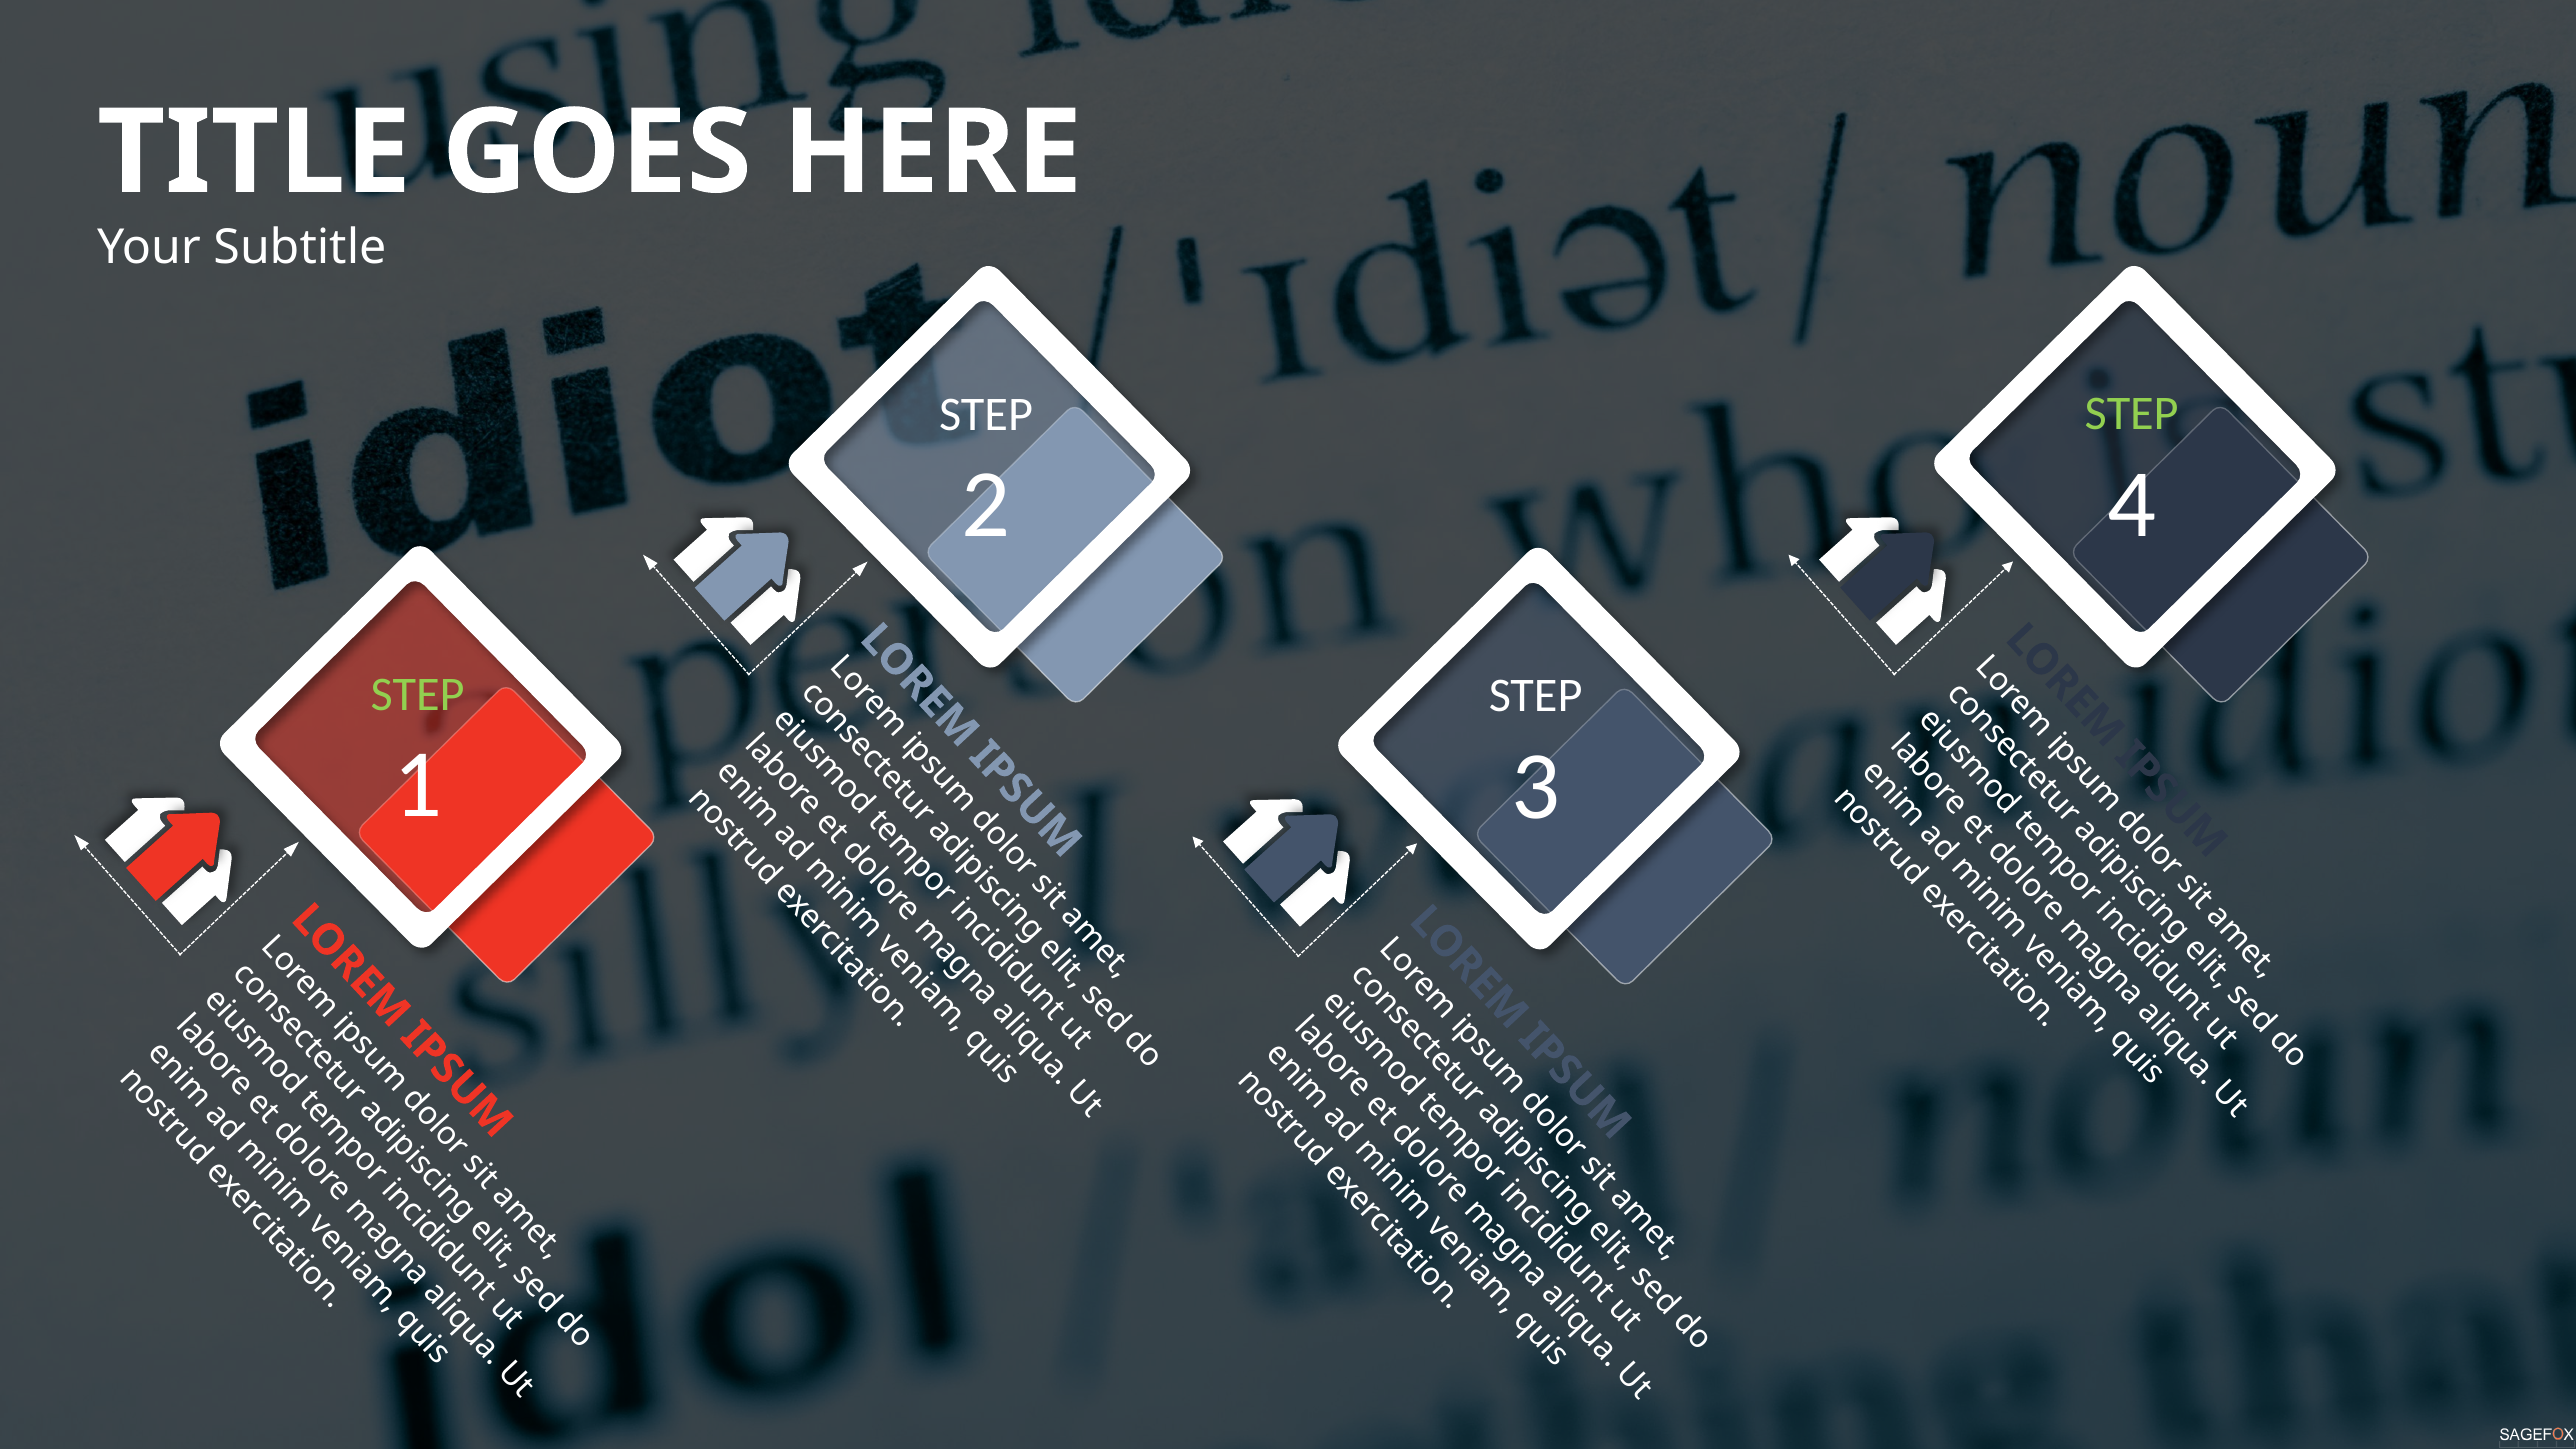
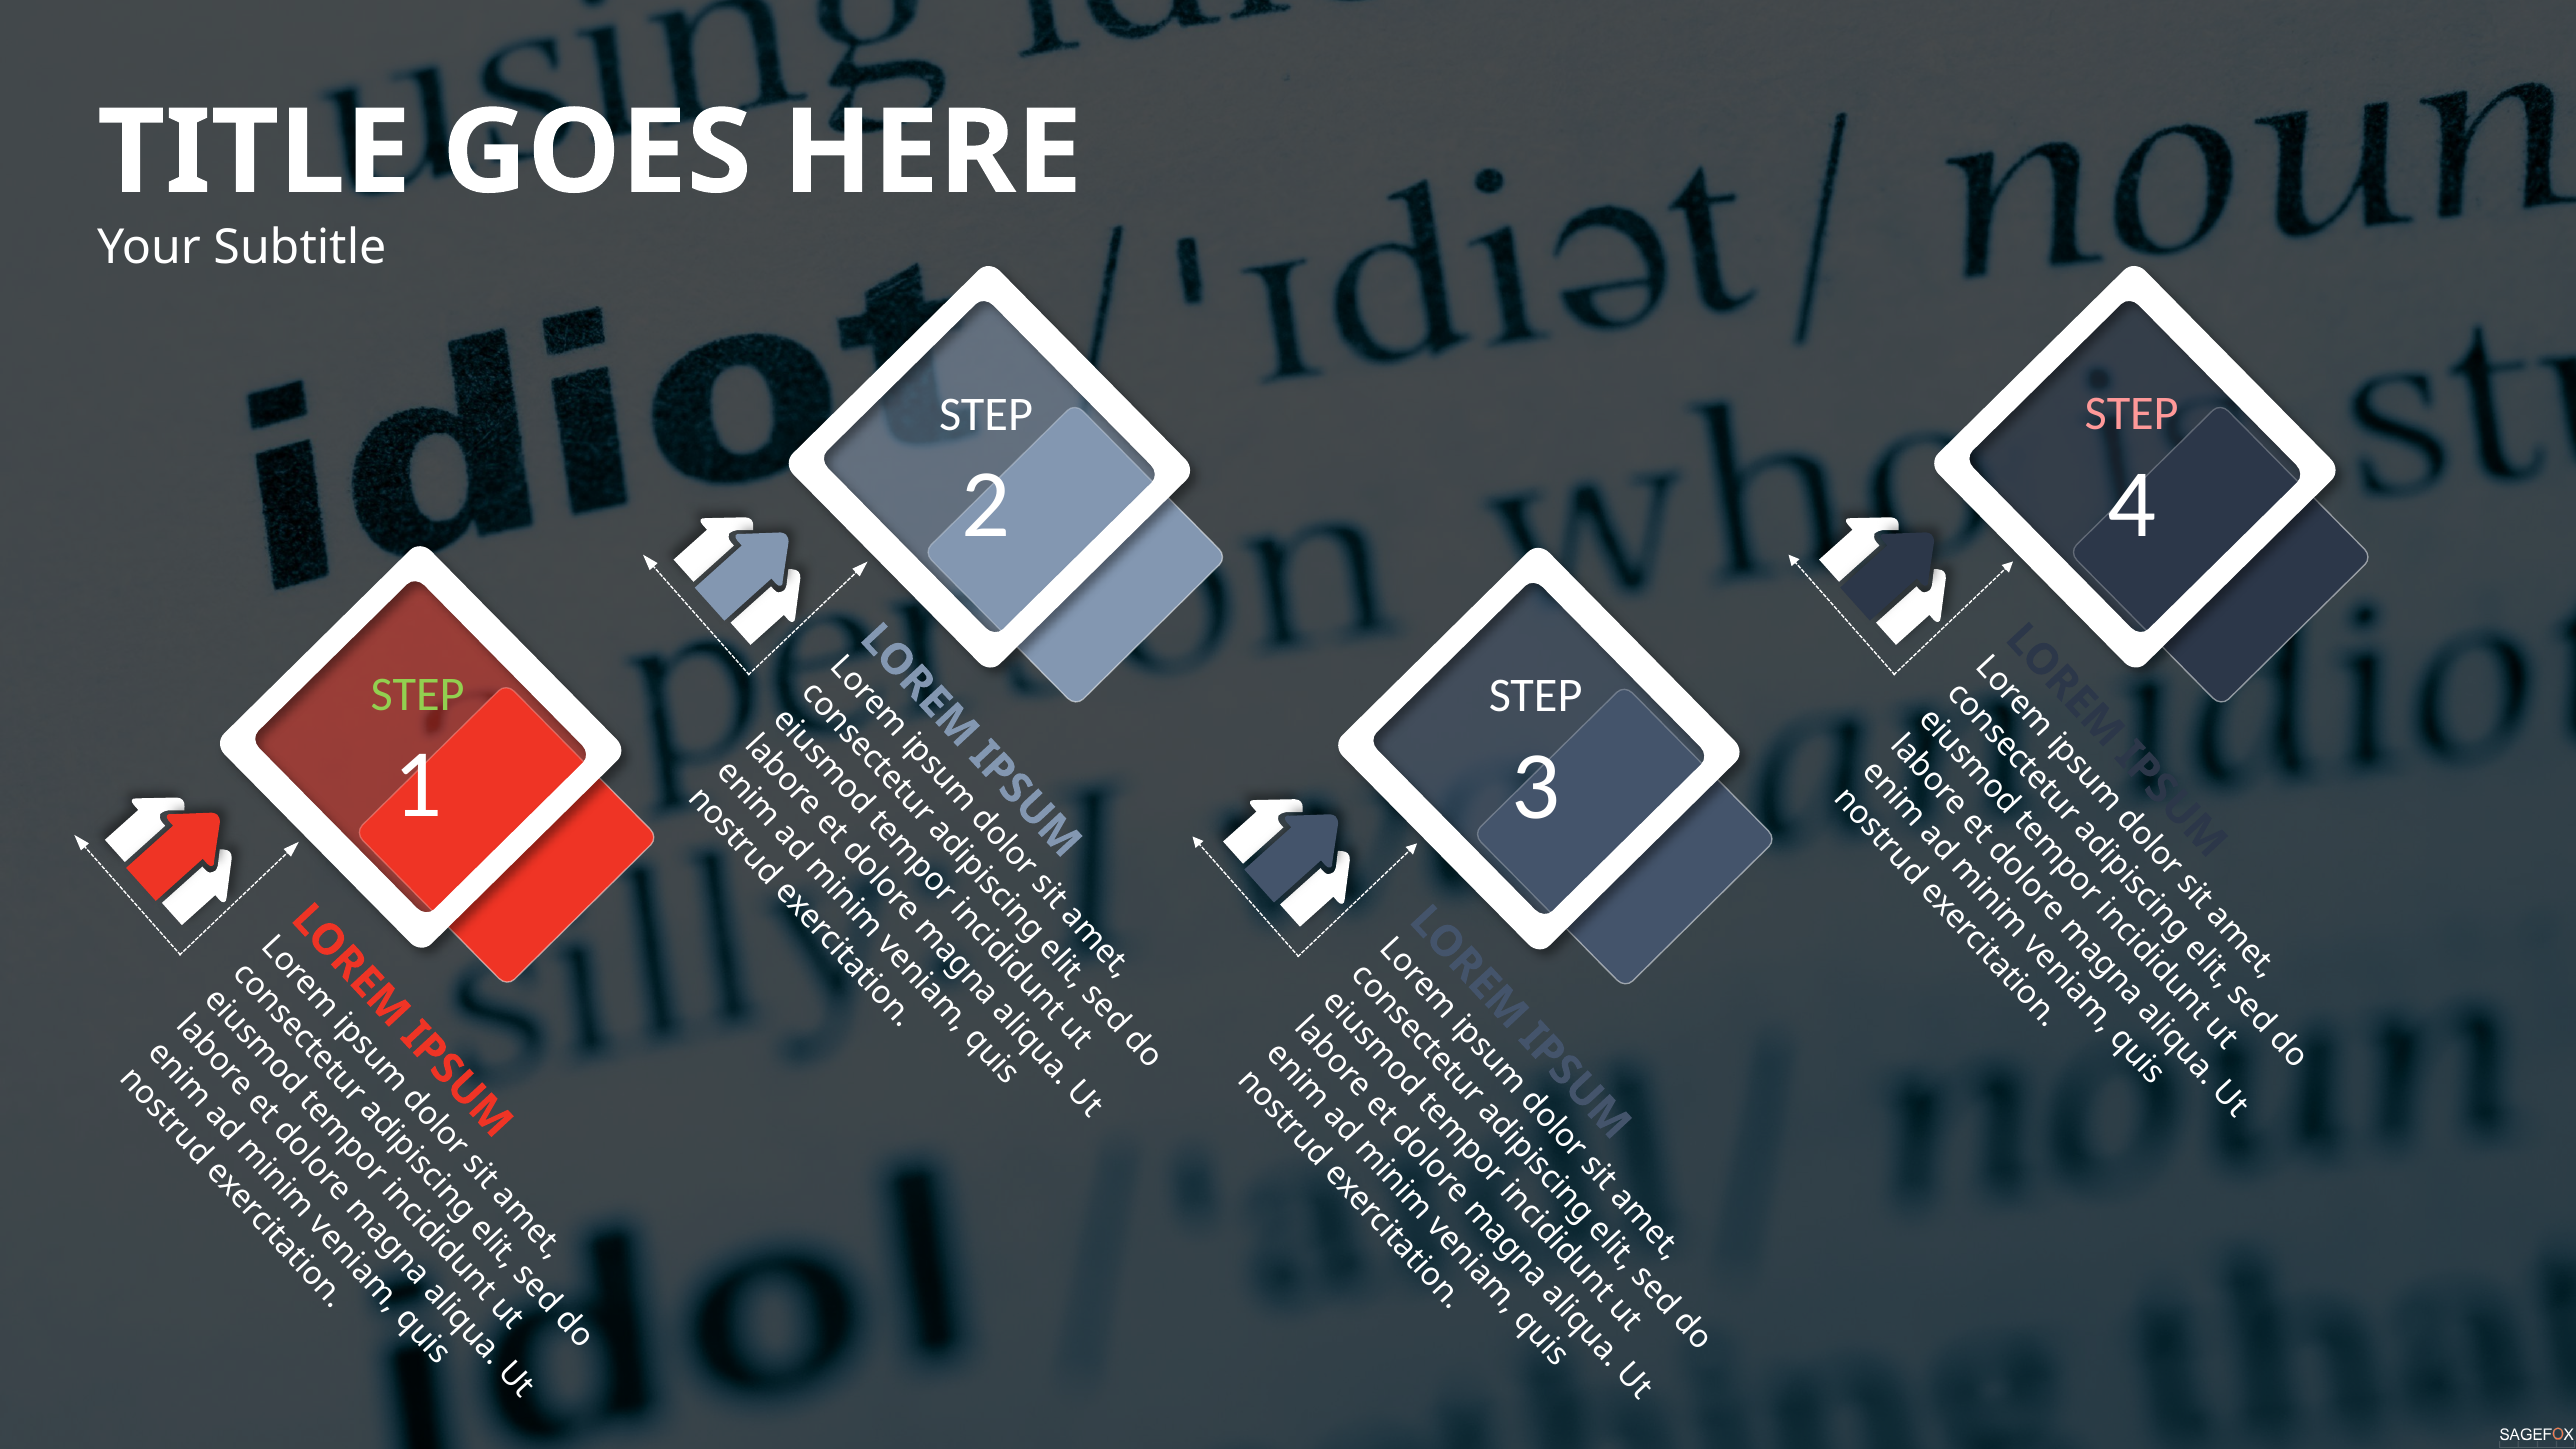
STEP colour: light green -> pink (2132, 414)
